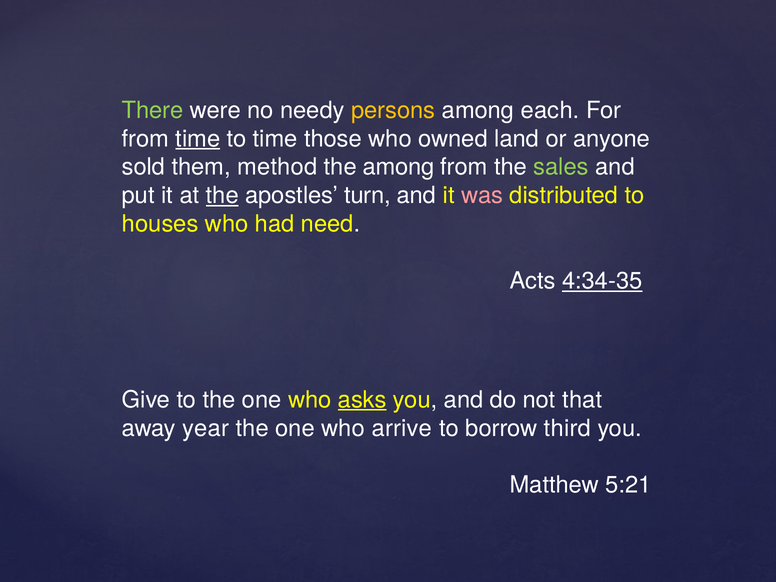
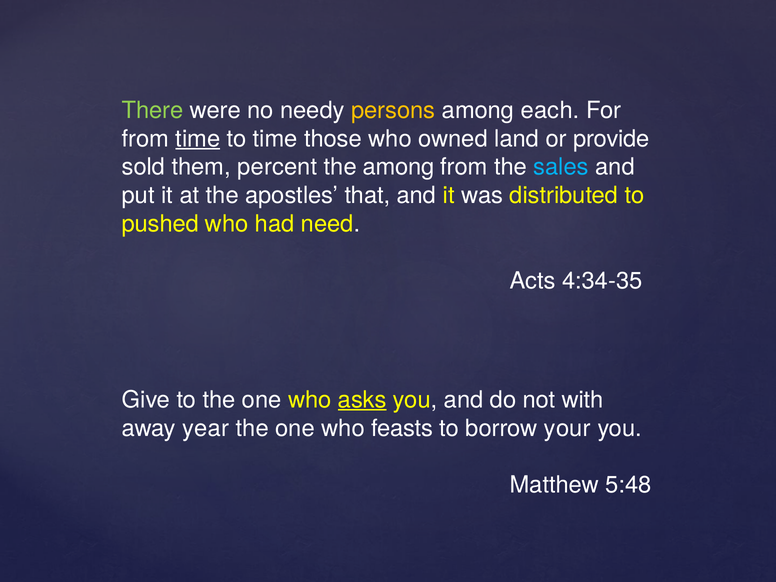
anyone: anyone -> provide (611, 139)
method: method -> percent (277, 167)
sales colour: light green -> light blue (561, 167)
the underline: present -> none (222, 196)
turn: turn -> that (367, 196)
was colour: pink -> white (482, 196)
houses: houses -> pushed (160, 224)
4:34-35 underline: present -> none (602, 281)
that: that -> with (583, 400)
arrive: arrive -> feasts (402, 428)
third: third -> your (567, 428)
5:21: 5:21 -> 5:48 (628, 485)
